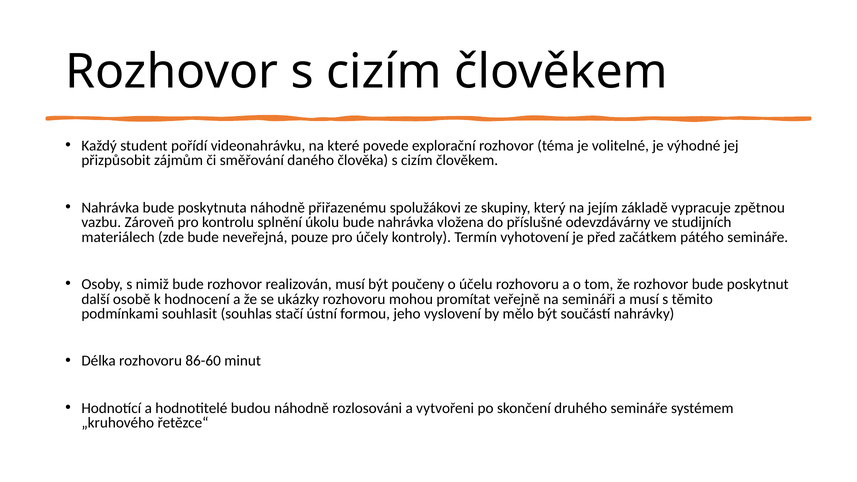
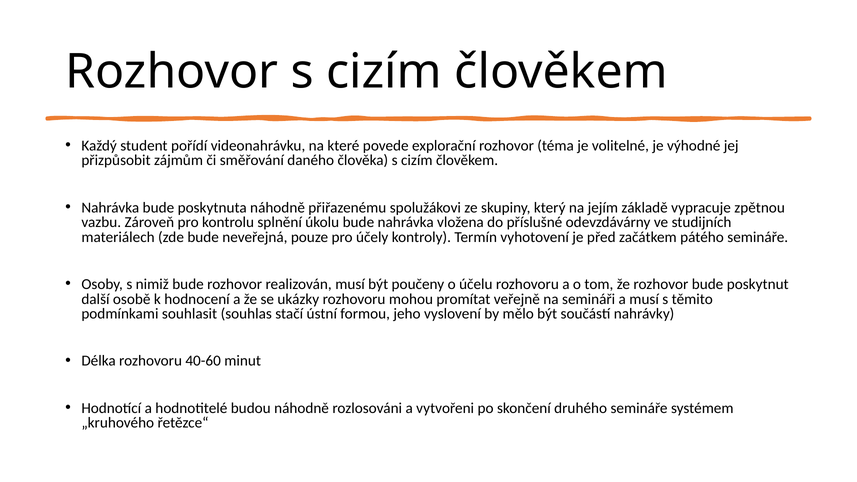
86-60: 86-60 -> 40-60 (203, 361)
